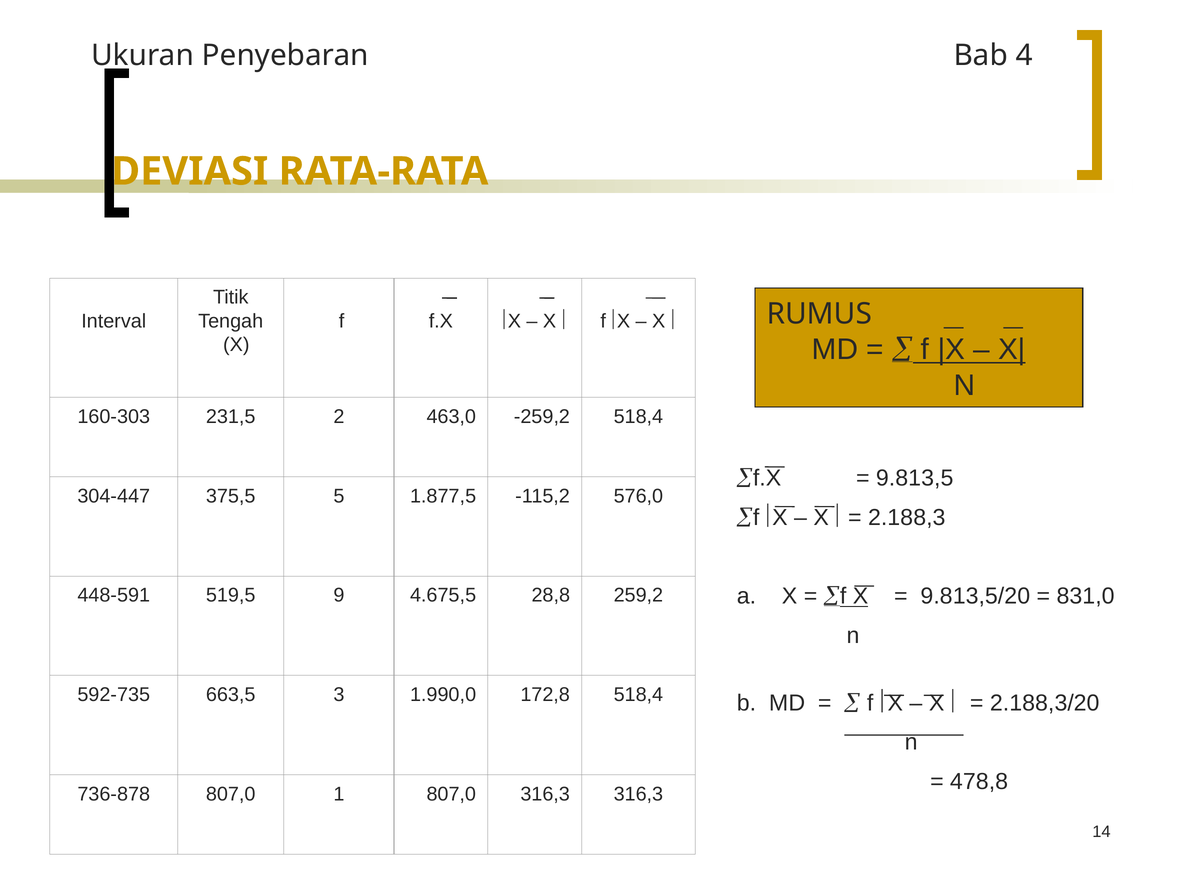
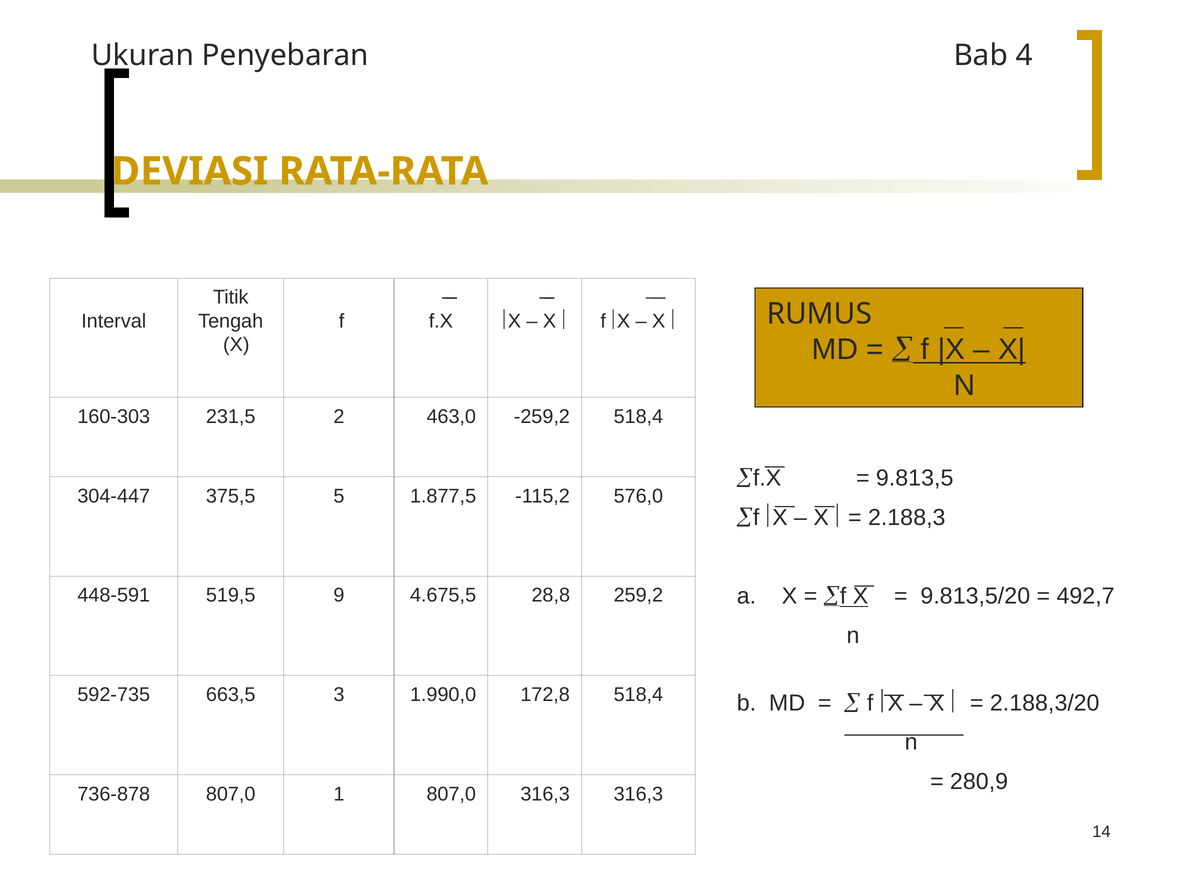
831,0: 831,0 -> 492,7 (1086, 596)
478,8: 478,8 -> 280,9 (979, 782)
